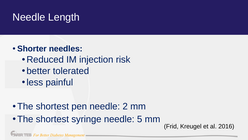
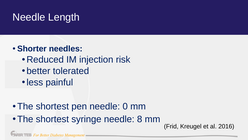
2: 2 -> 0 (125, 106)
5: 5 -> 8 (140, 119)
